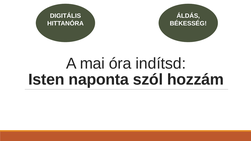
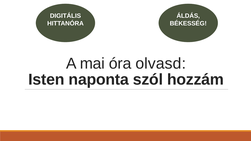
indítsd: indítsd -> olvasd (161, 64)
